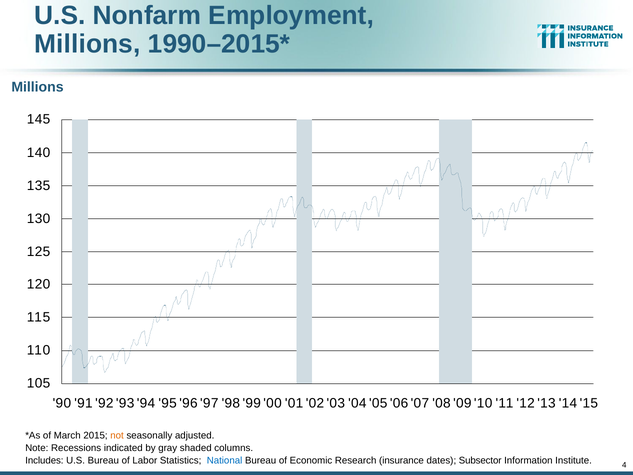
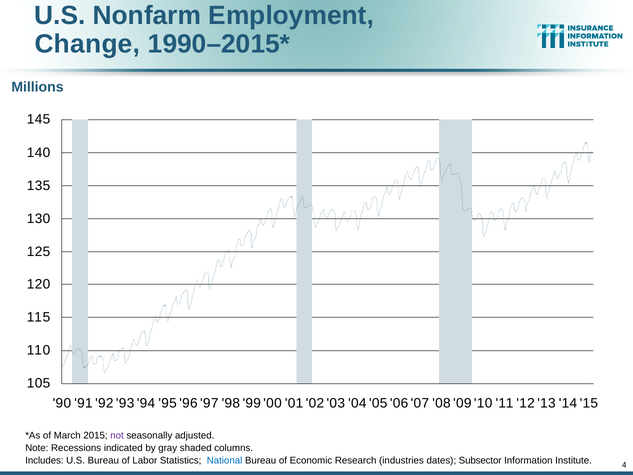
Millions: Millions -> Change (87, 44)
not colour: orange -> purple (117, 436)
insurance: insurance -> industries (401, 460)
